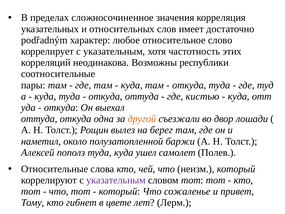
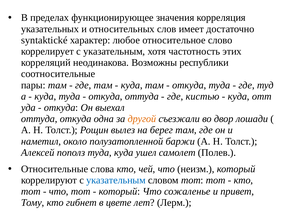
сложносочиненное: сложносочиненное -> функционирующее (113, 18)
podřadným: podřadným -> syntaktické (44, 40)
указательным colour: purple -> blue (116, 180)
